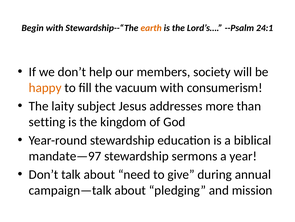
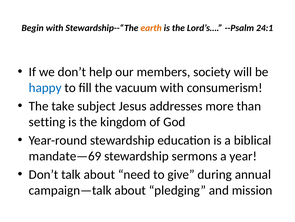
happy colour: orange -> blue (45, 87)
laity: laity -> take (63, 106)
mandate—97: mandate—97 -> mandate—69 (65, 156)
